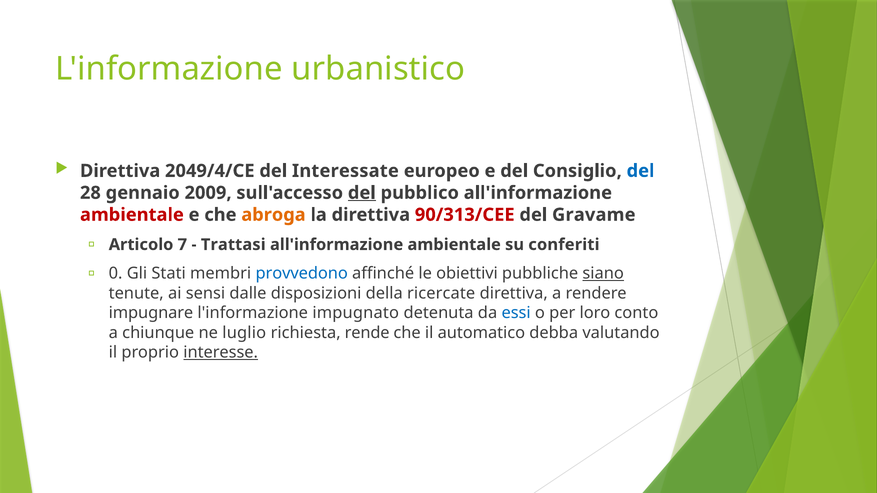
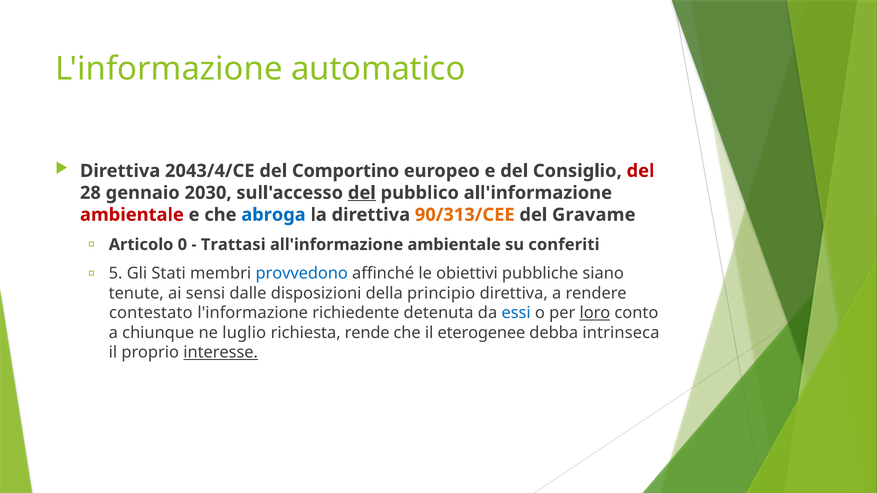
urbanistico: urbanistico -> automatico (378, 69)
2049/4/CE: 2049/4/CE -> 2043/4/CE (210, 171)
Interessate: Interessate -> Comportino (346, 171)
del colour: blue -> red (641, 171)
2009: 2009 -> 2030 (208, 193)
abroga colour: orange -> blue (273, 215)
90/313/CEE colour: red -> orange (465, 215)
7: 7 -> 0 (182, 245)
0: 0 -> 5 (116, 274)
siano underline: present -> none (603, 274)
ricercate: ricercate -> principio (441, 293)
impugnare: impugnare -> contestato (151, 313)
impugnato: impugnato -> richiedente (356, 313)
loro underline: none -> present (595, 313)
automatico: automatico -> eterogenee (481, 333)
valutando: valutando -> intrinseca (621, 333)
